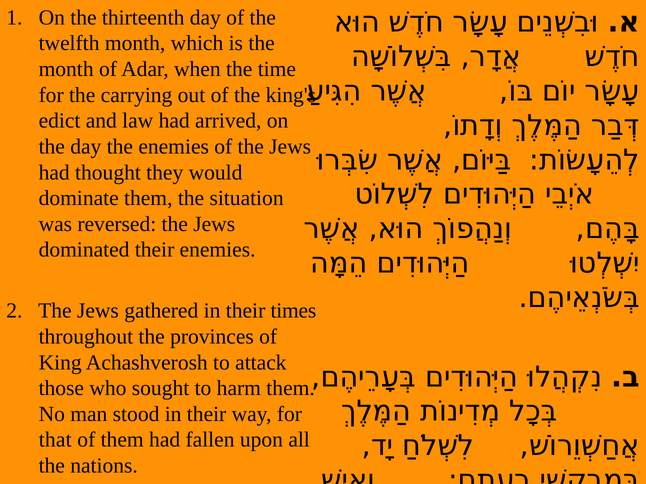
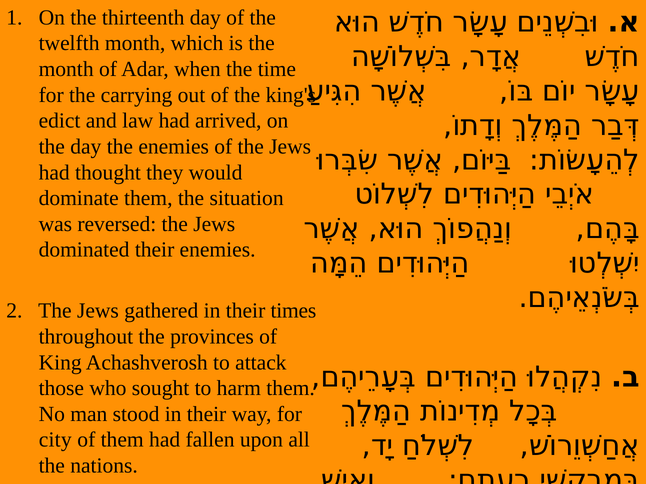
that: that -> city (55, 440)
